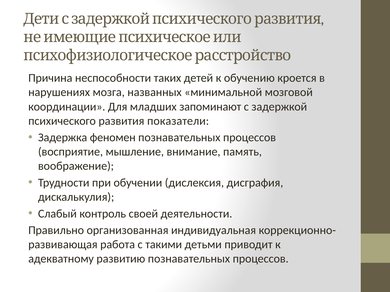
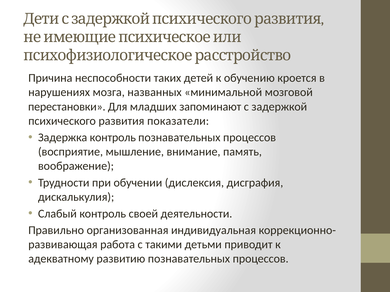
координации: координации -> перестановки (67, 107)
Задержка феномен: феномен -> контроль (113, 138)
